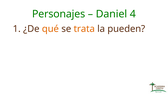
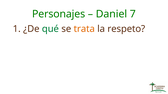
4: 4 -> 7 (133, 14)
qué colour: orange -> green (50, 29)
pueden: pueden -> respeto (126, 29)
